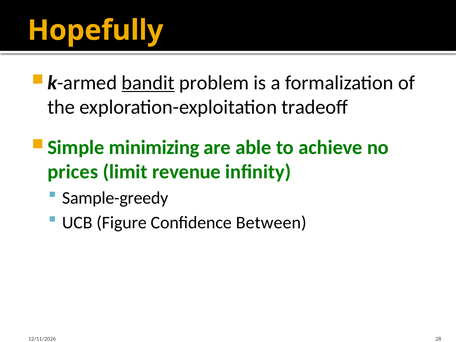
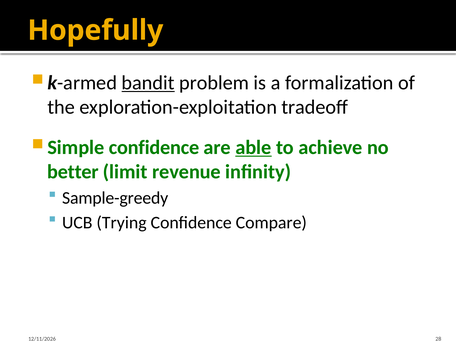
minimizing: minimizing -> confidence (154, 147)
able underline: none -> present (253, 147)
prices: prices -> better (73, 172)
Figure: Figure -> Trying (122, 223)
Between: Between -> Compare (271, 223)
